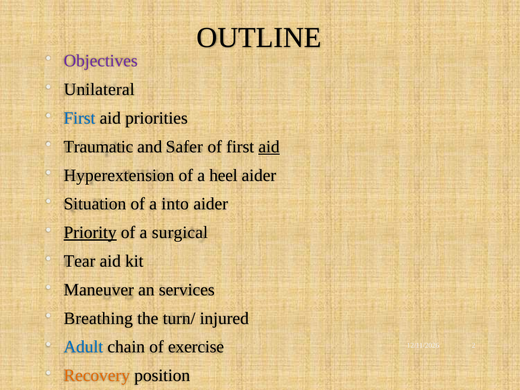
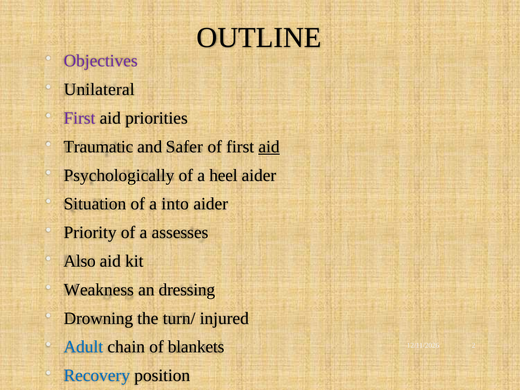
First colour: blue -> purple (80, 118)
Hyperextension: Hyperextension -> Psychologically (119, 175)
Priority underline: present -> none (90, 233)
surgical: surgical -> assesses (180, 233)
Tear: Tear -> Also (80, 261)
Maneuver: Maneuver -> Weakness (99, 290)
services: services -> dressing (187, 290)
Breathing: Breathing -> Drowning (98, 318)
exercise: exercise -> blankets (196, 347)
Recovery colour: orange -> blue (97, 376)
